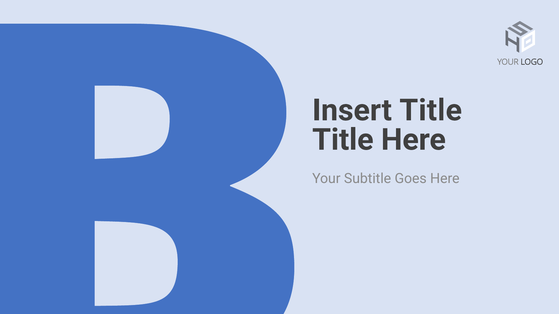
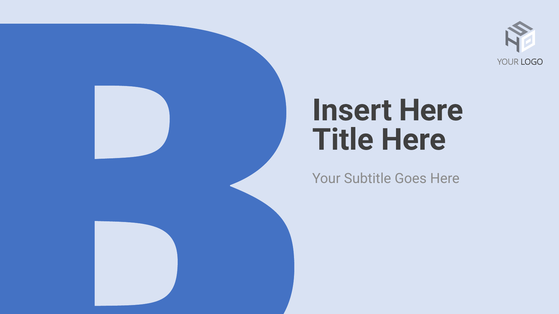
Insert Title: Title -> Here (431, 110)
